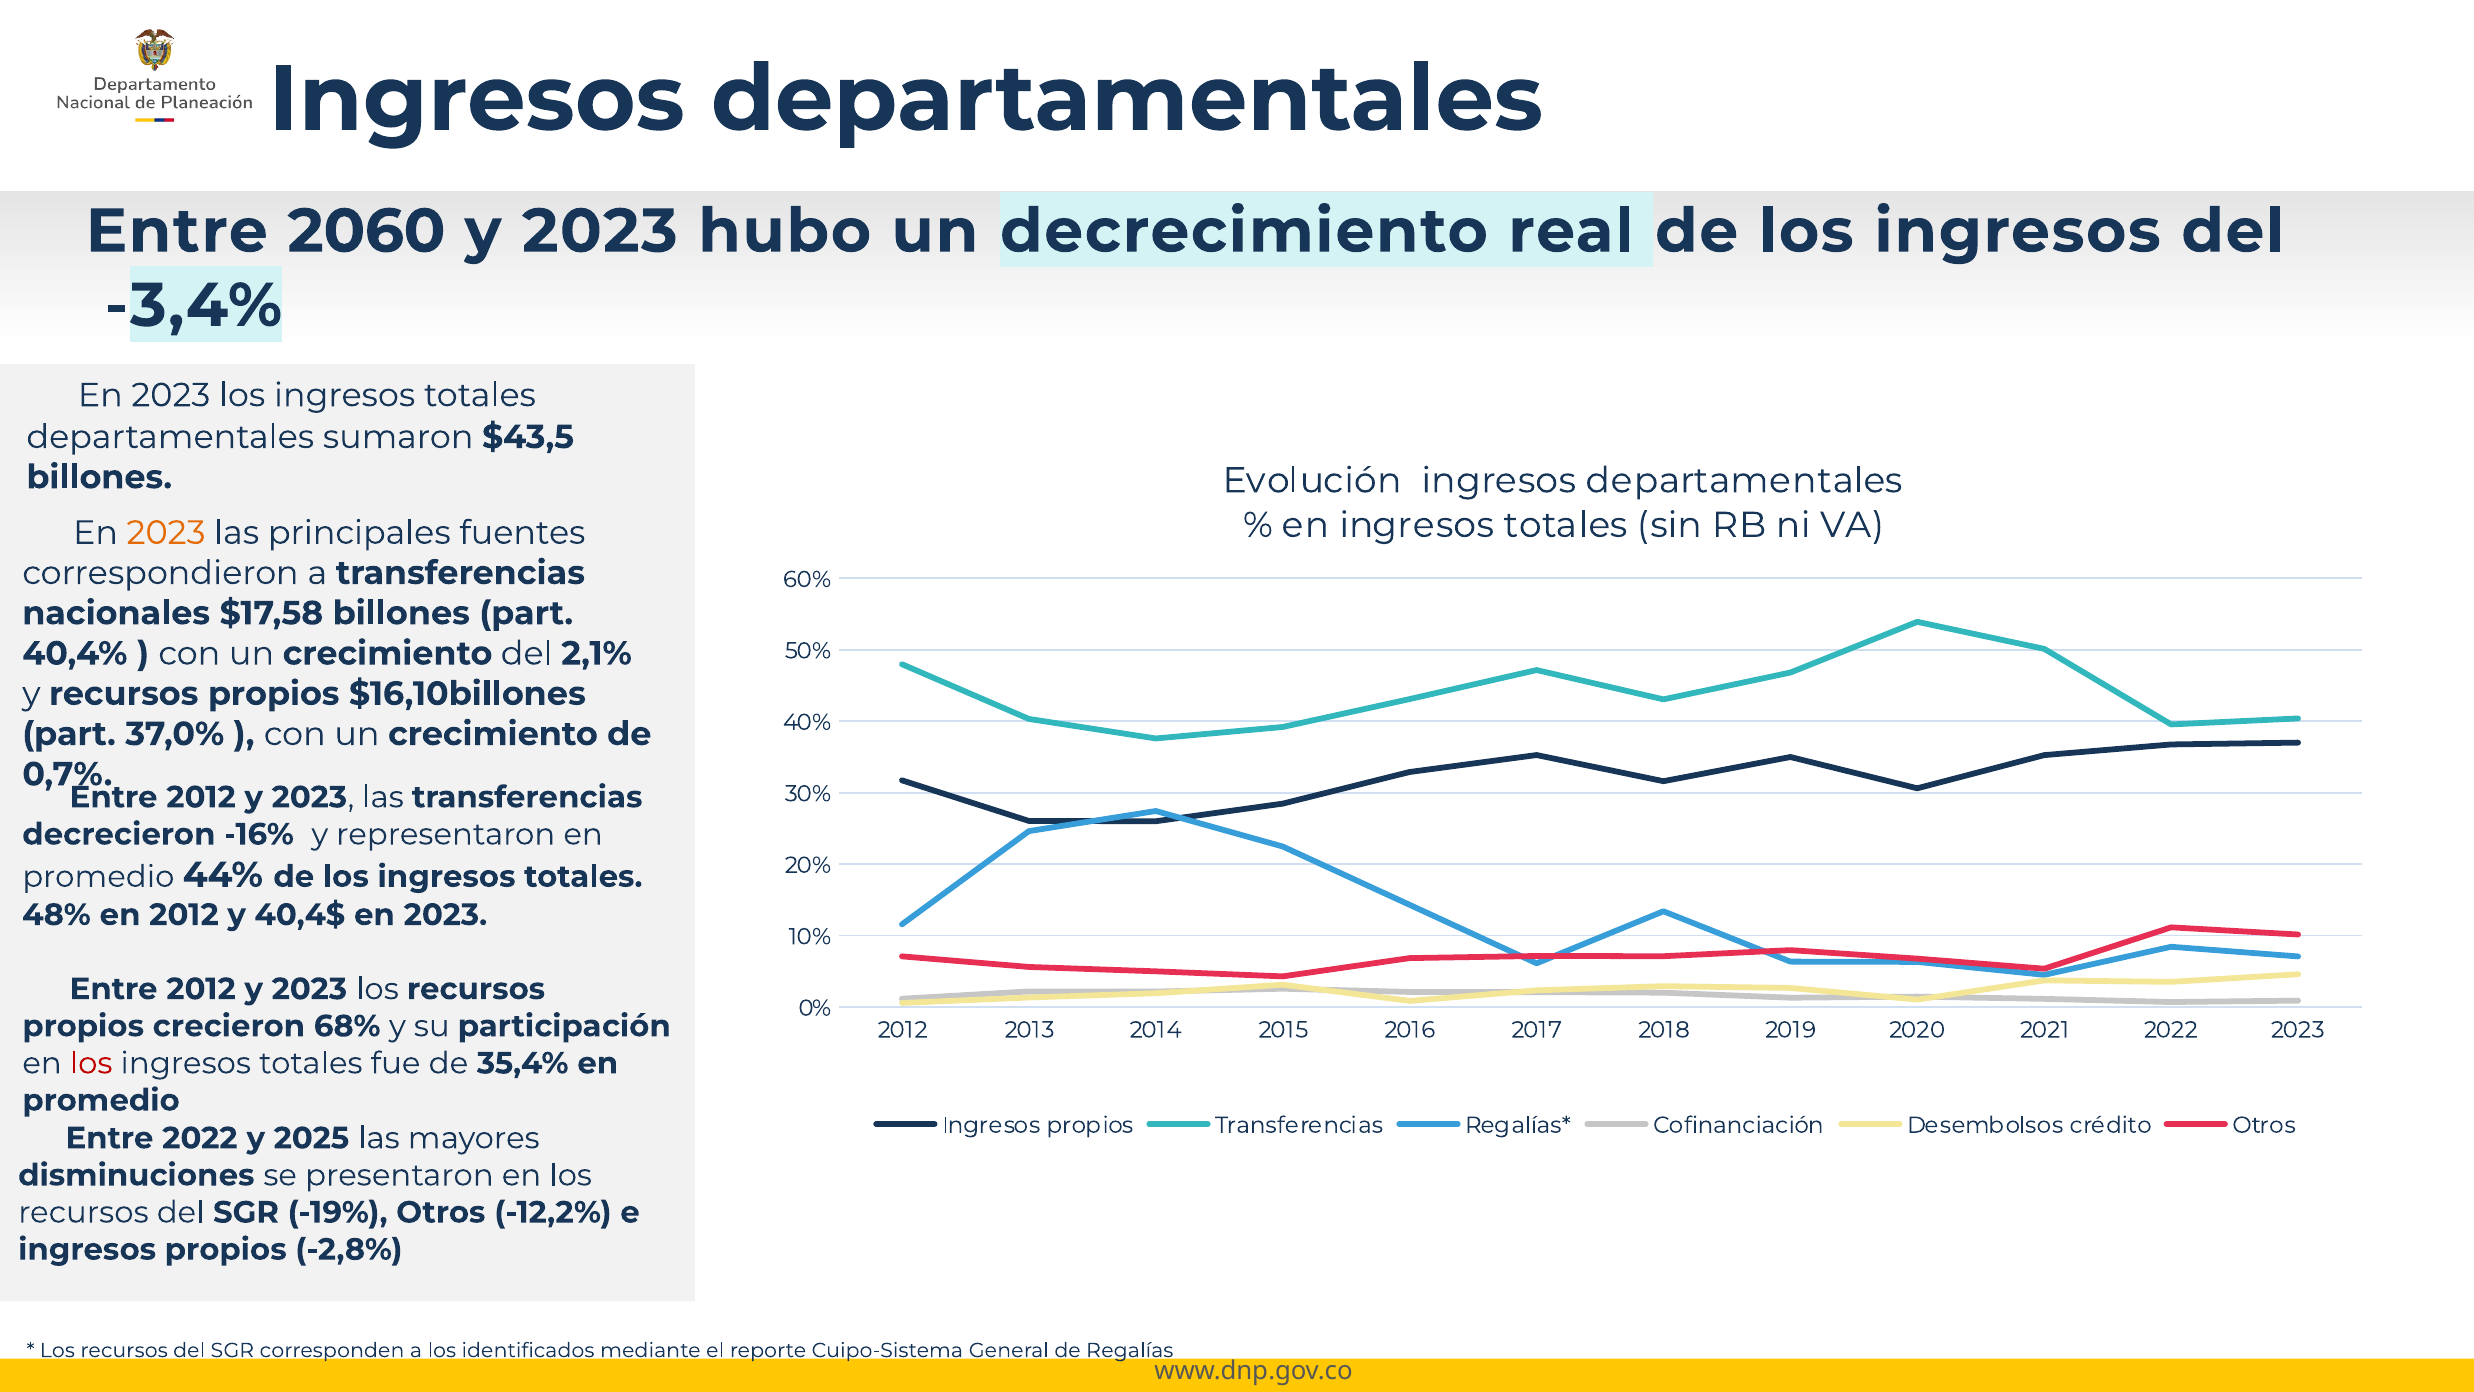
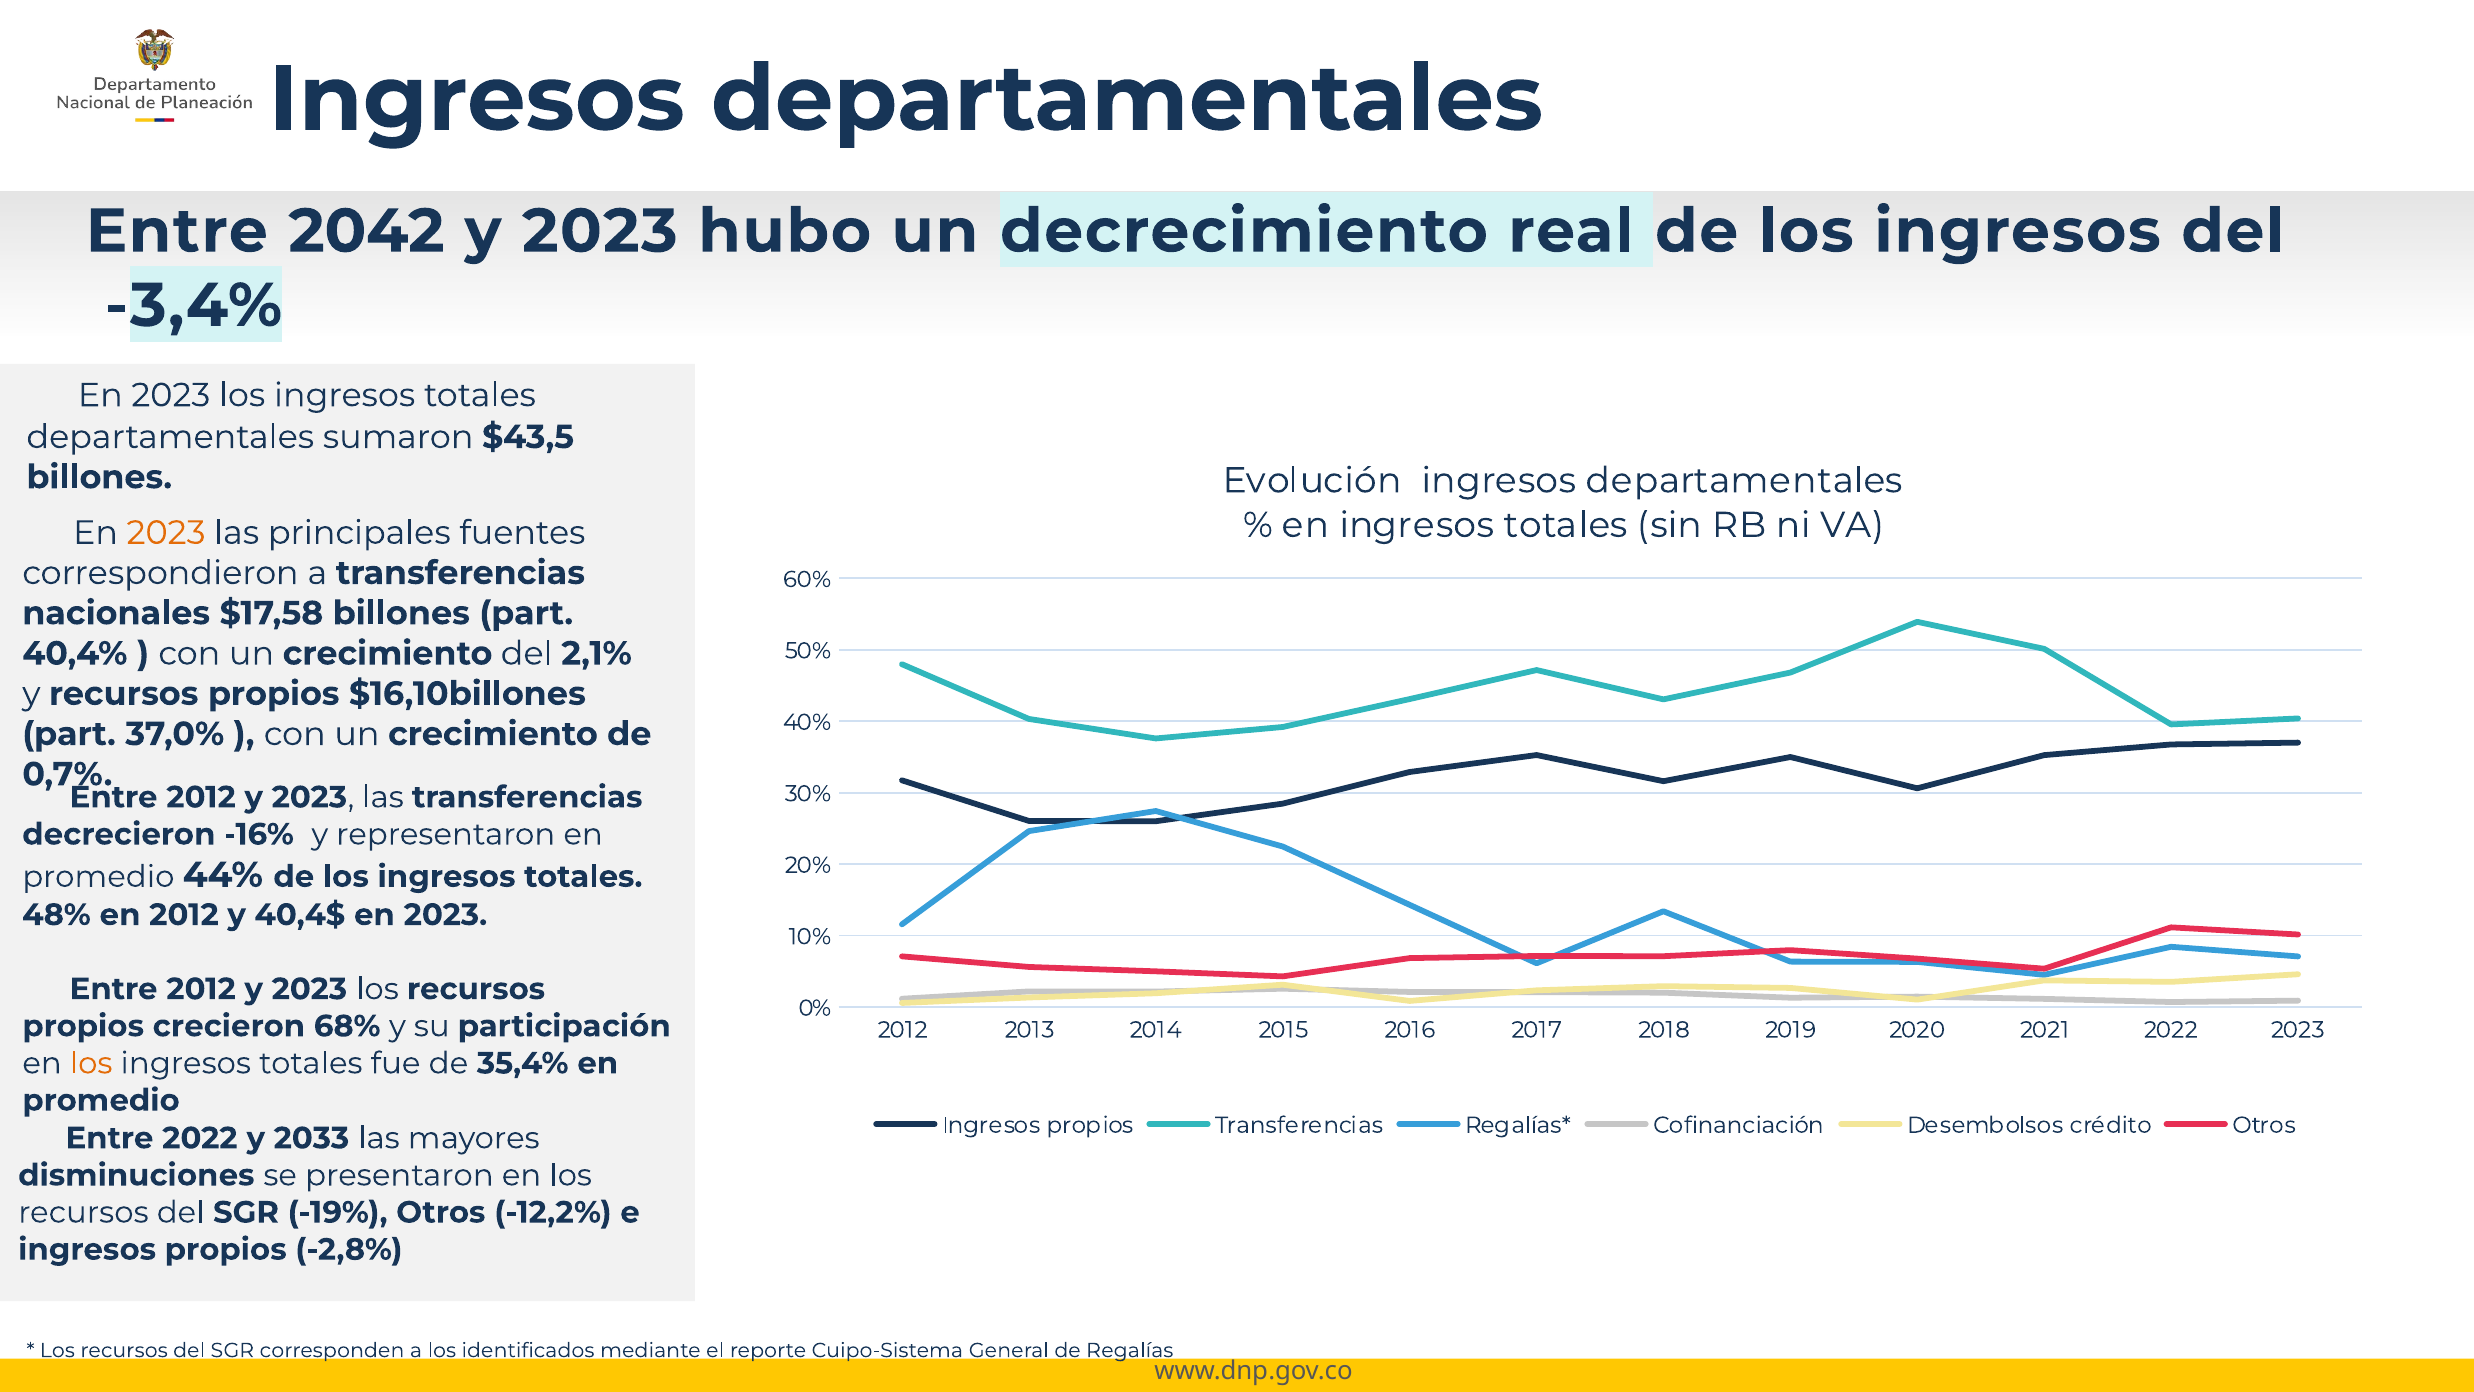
2060: 2060 -> 2042 (366, 231)
los colour: red -> orange (91, 1063)
2025: 2025 -> 2033 (311, 1138)
